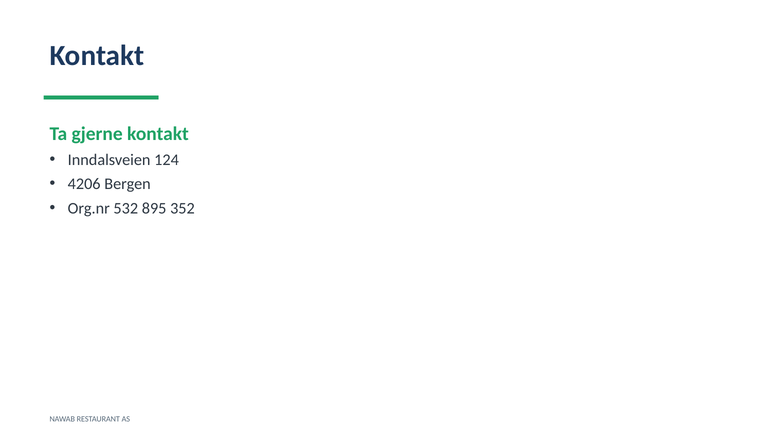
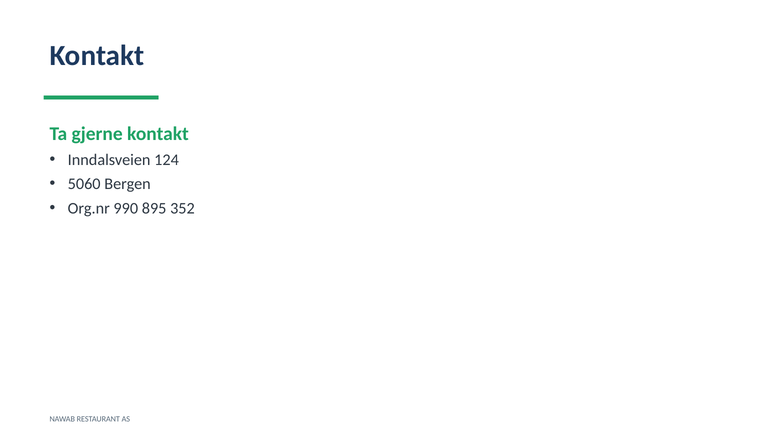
4206: 4206 -> 5060 (84, 184)
532: 532 -> 990 (126, 209)
